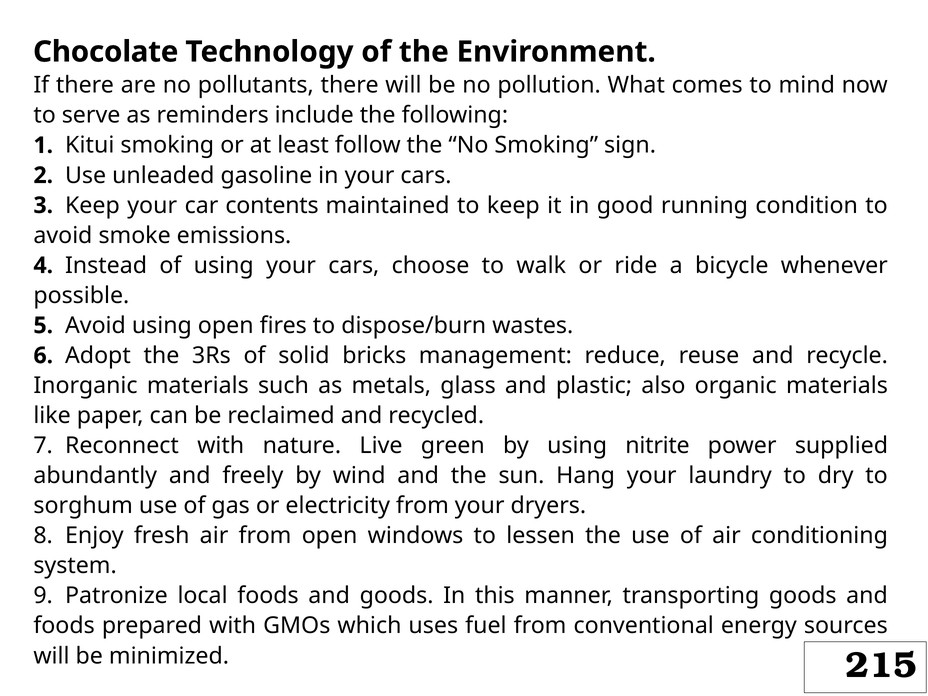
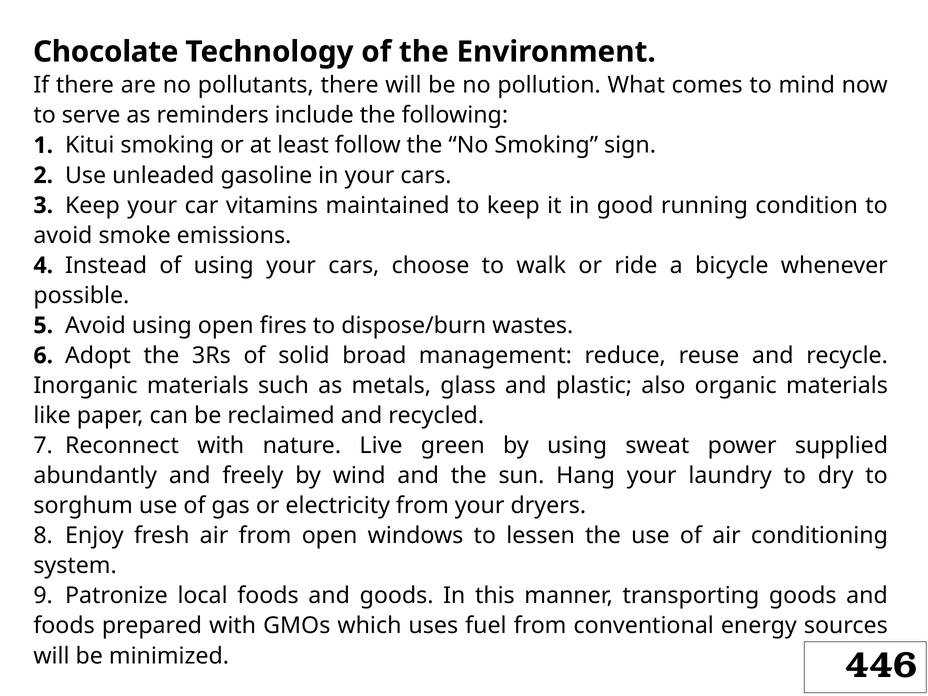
contents: contents -> vitamins (272, 205)
bricks: bricks -> broad (374, 356)
nitrite: nitrite -> sweat (657, 446)
215: 215 -> 446 (881, 665)
